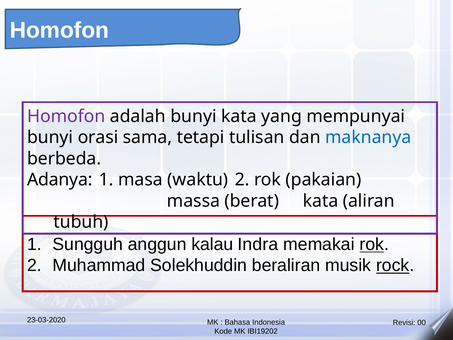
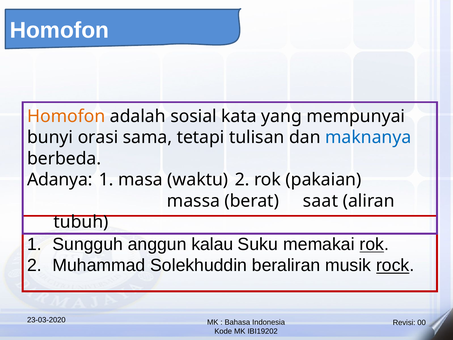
Homofon colour: purple -> orange (66, 116)
adalah bunyi: bunyi -> sosial (194, 116)
berat kata: kata -> saat (320, 201)
Indra: Indra -> Suku (258, 244)
